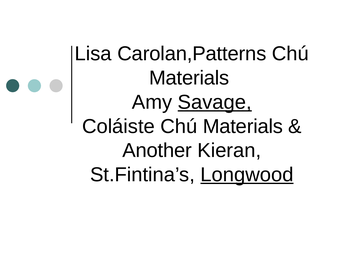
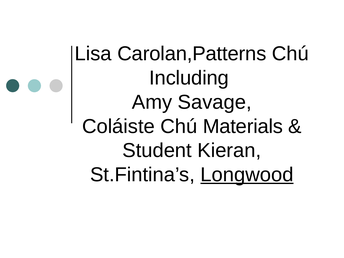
Materials: Materials -> Including (189, 78)
Savage underline: present -> none (215, 102)
Another: Another -> Student (157, 151)
